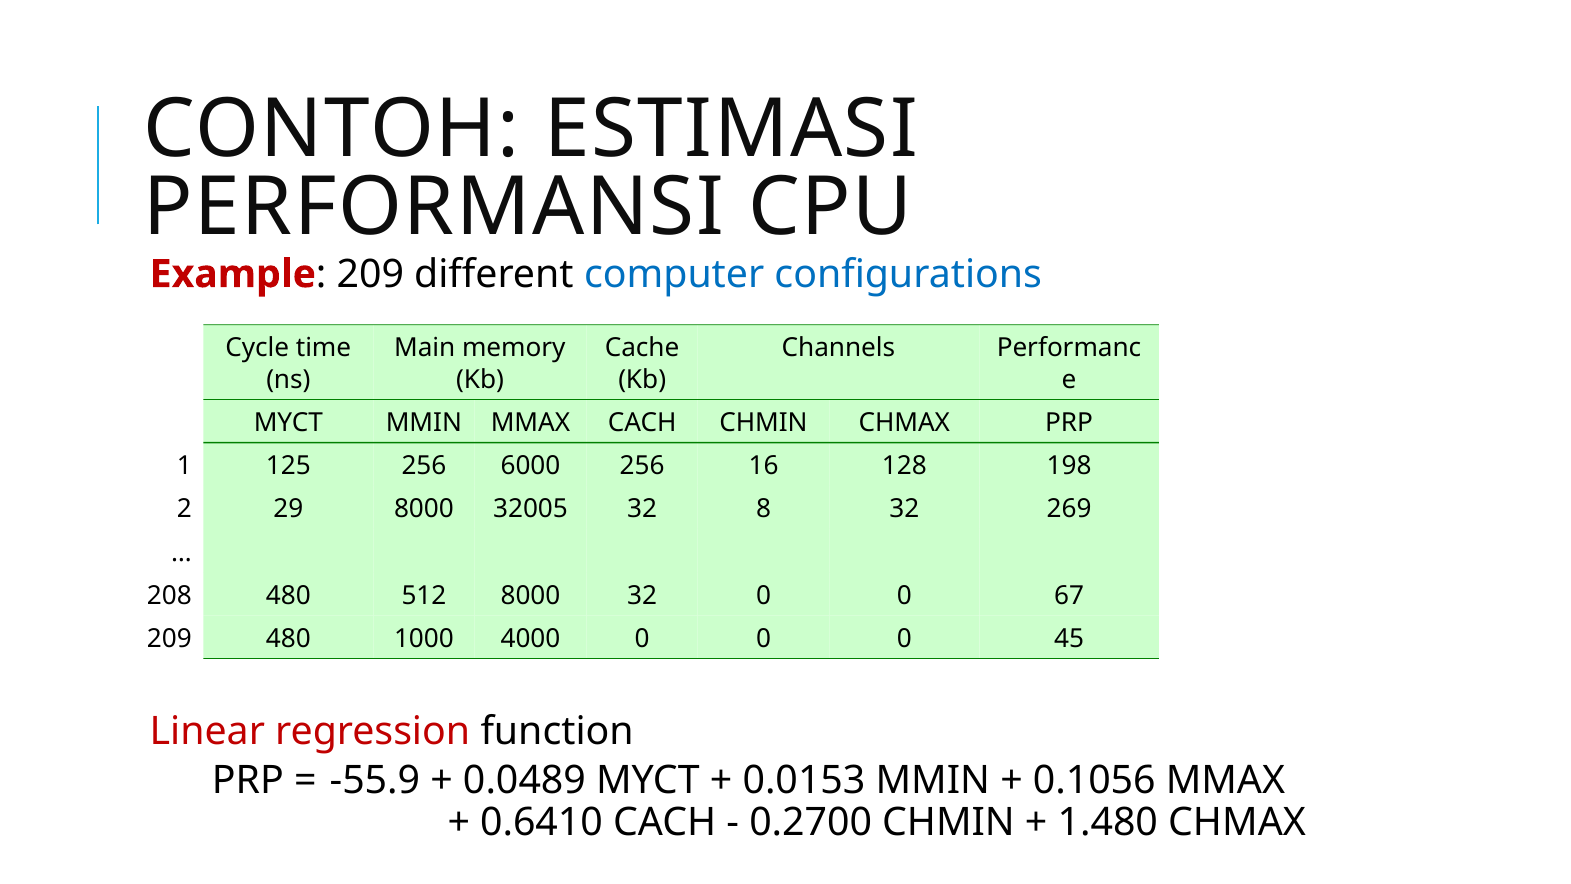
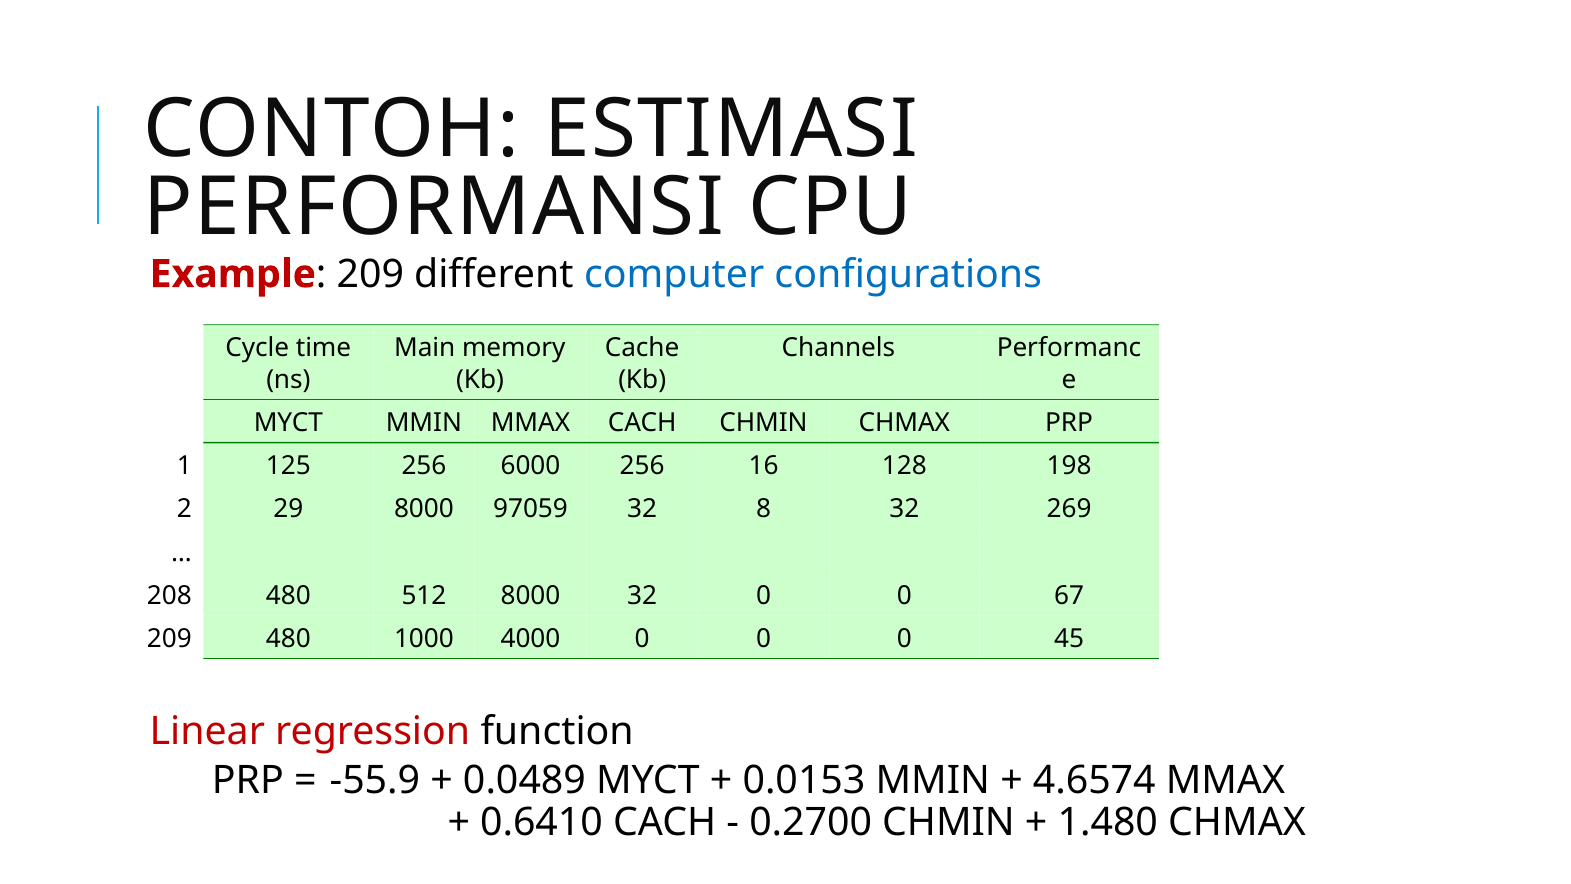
32005: 32005 -> 97059 (531, 509)
0.1056: 0.1056 -> 4.6574 (1094, 780)
